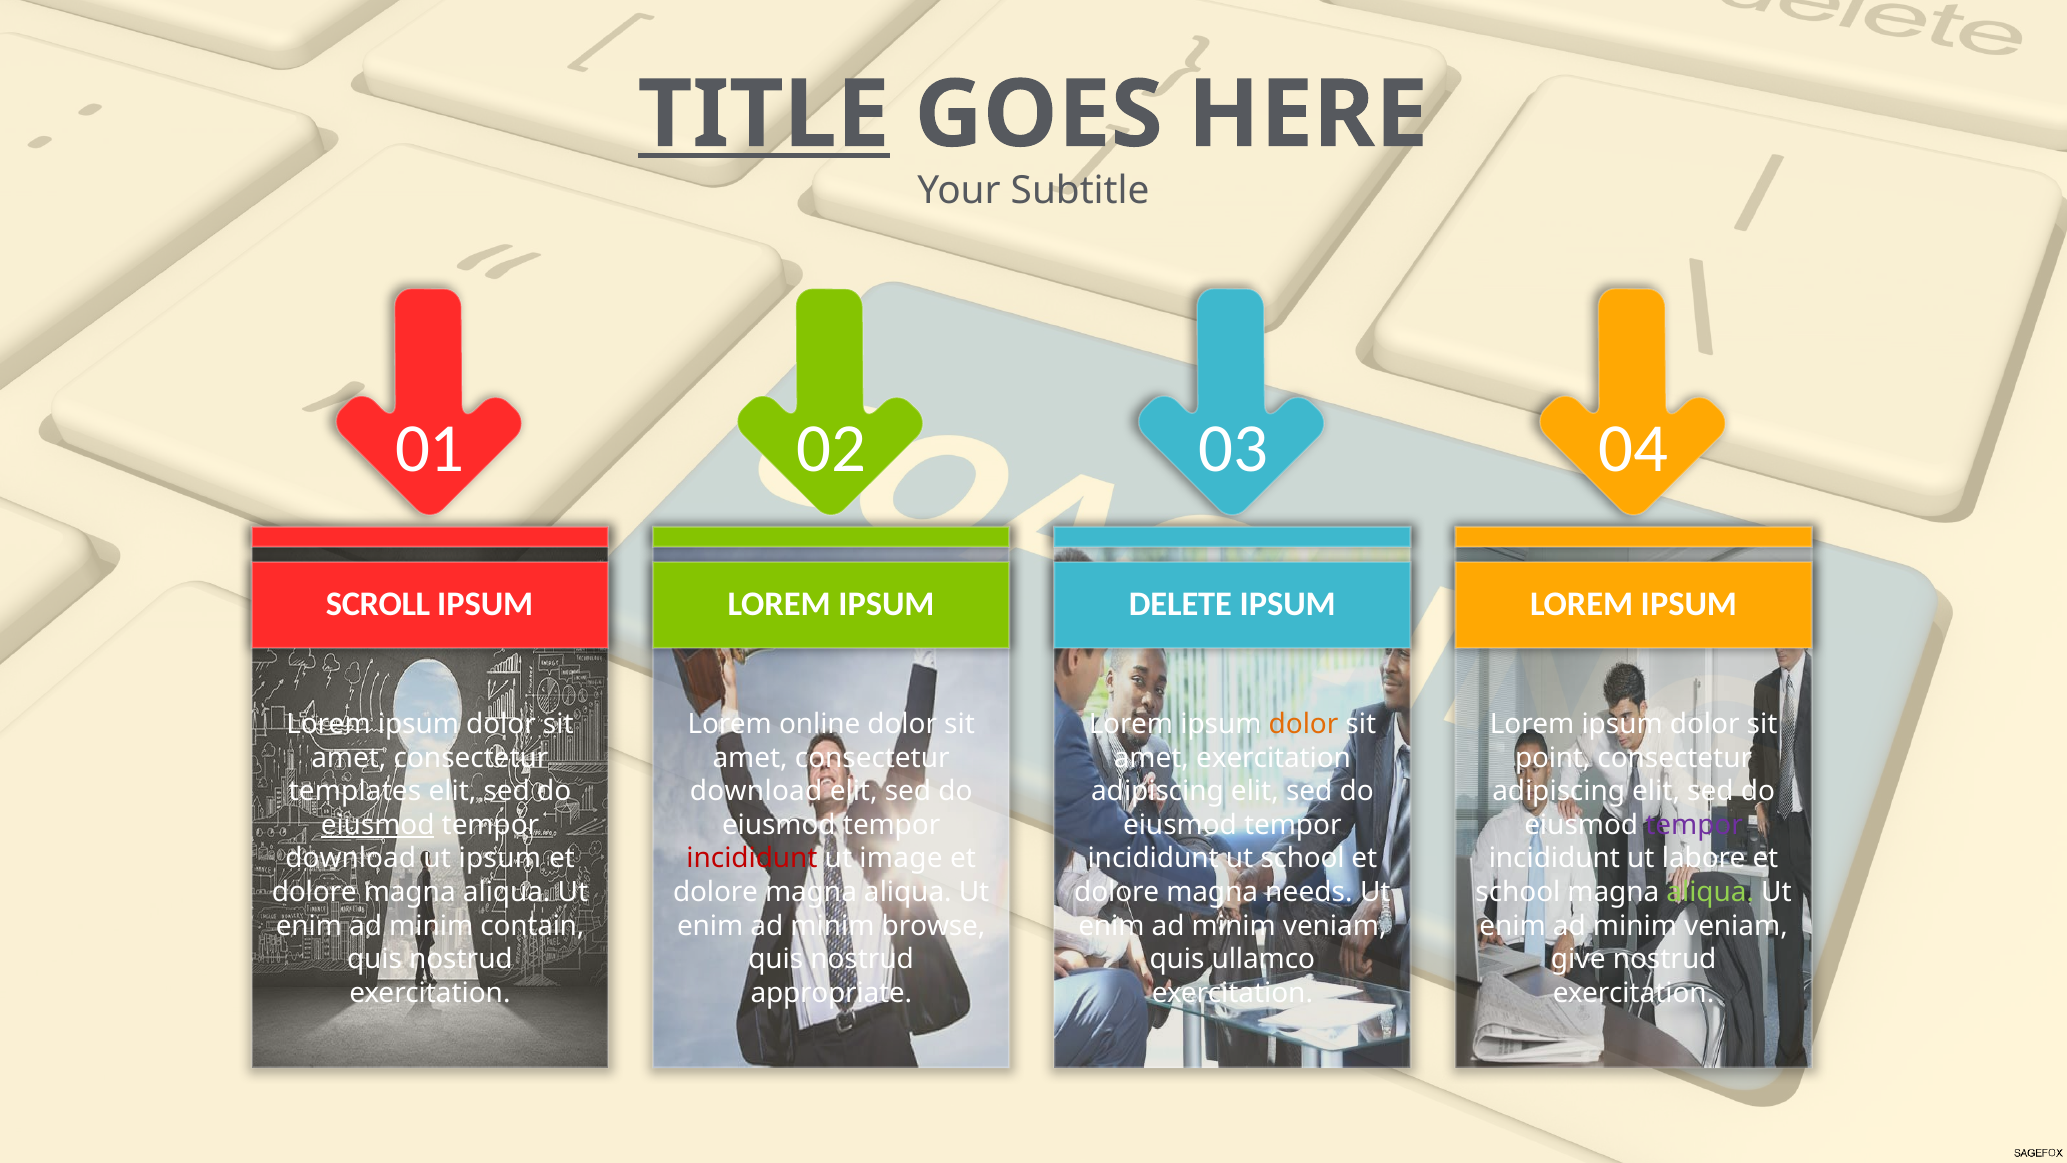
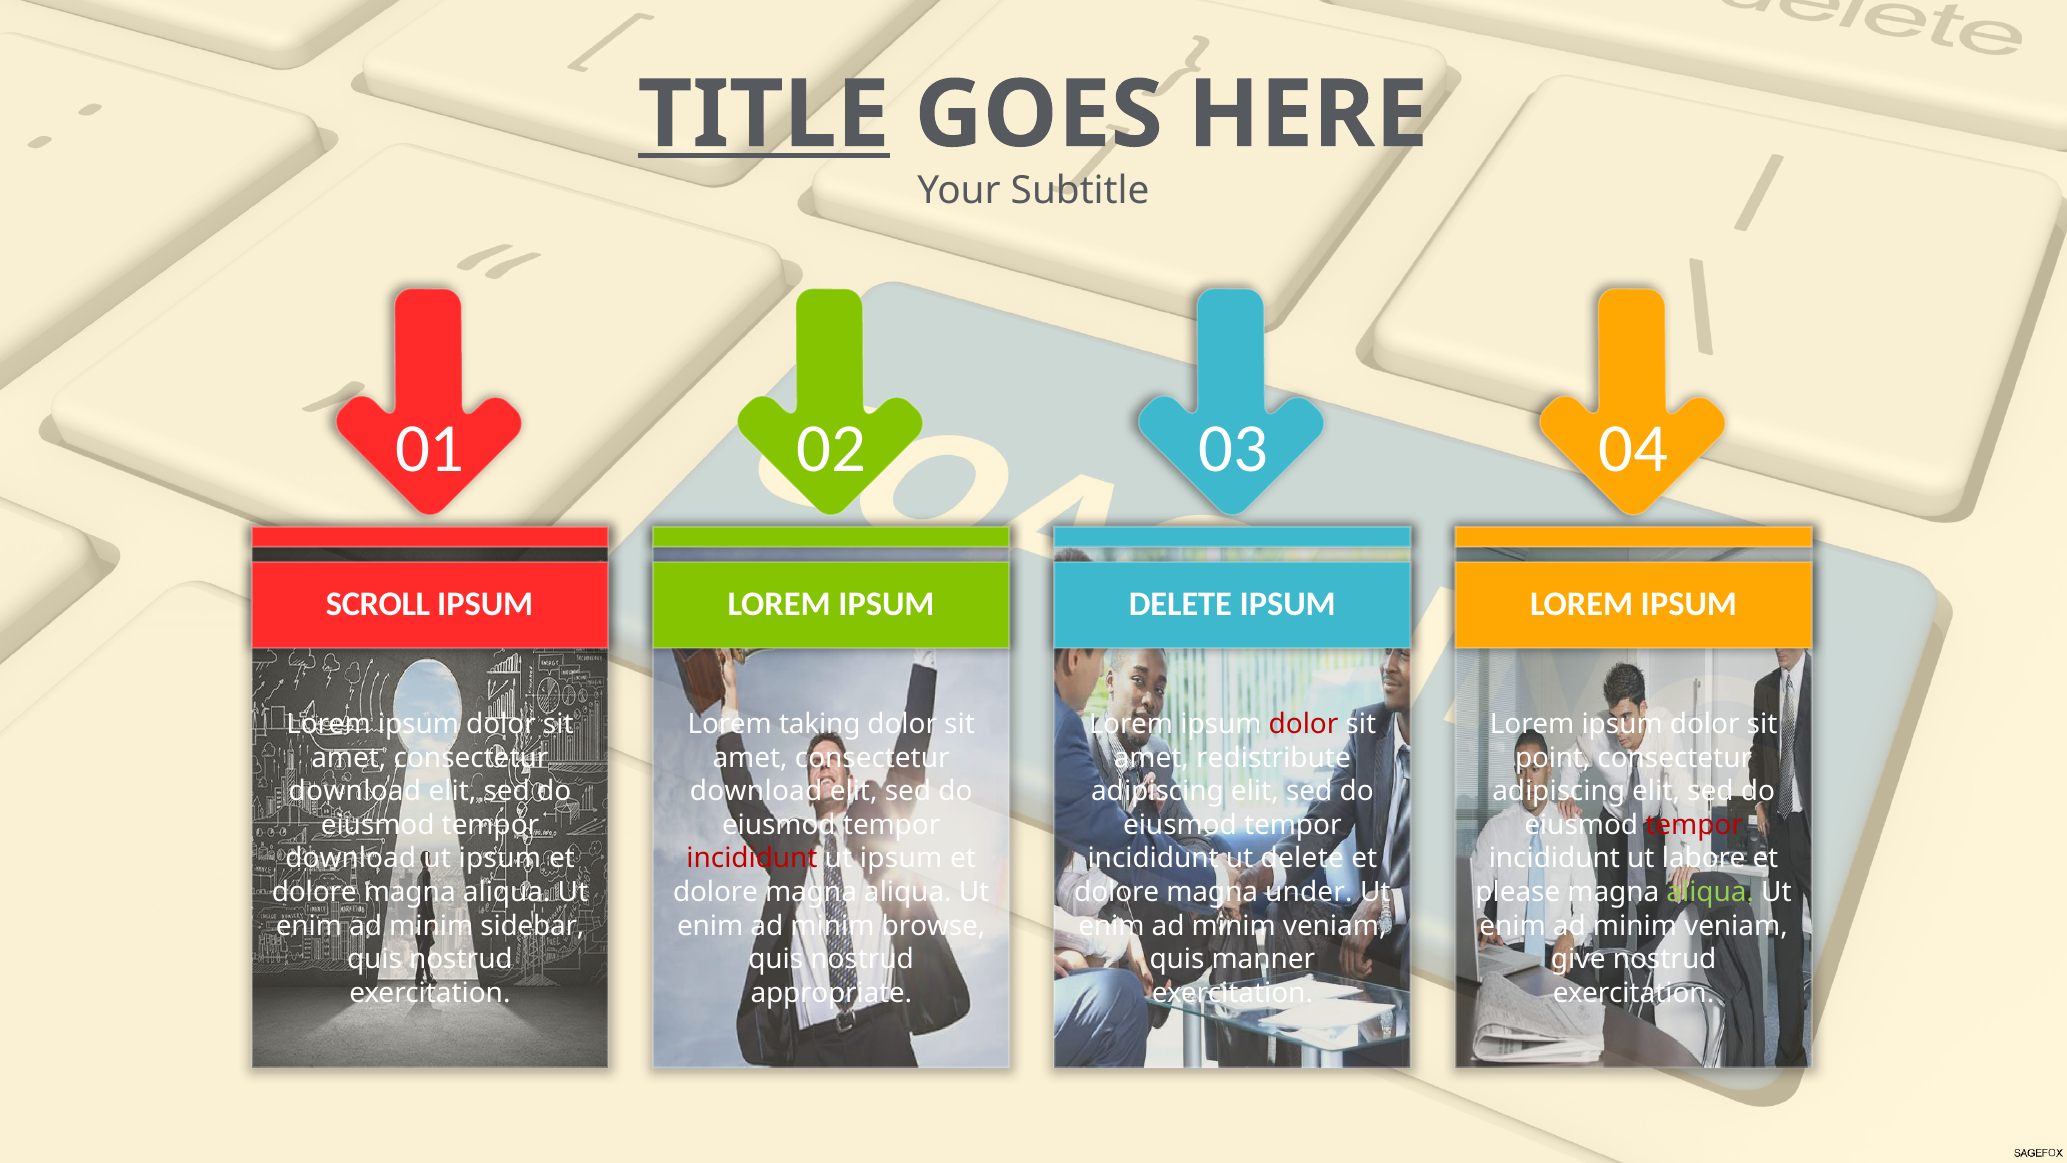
online: online -> taking (820, 724)
dolor colour: orange -> red (1304, 724)
amet exercitation: exercitation -> redistribute (1274, 758)
templates: templates -> download (355, 791)
eiusmod underline: present -> none (378, 825)
tempor colour: purple -> red (1694, 825)
image: image -> ipsum (901, 858)
ut school: school -> delete (1302, 858)
needs: needs -> under (1309, 892)
school: school -> please (1518, 892)
contain: contain -> sidebar (532, 926)
ullamco: ullamco -> manner (1263, 959)
